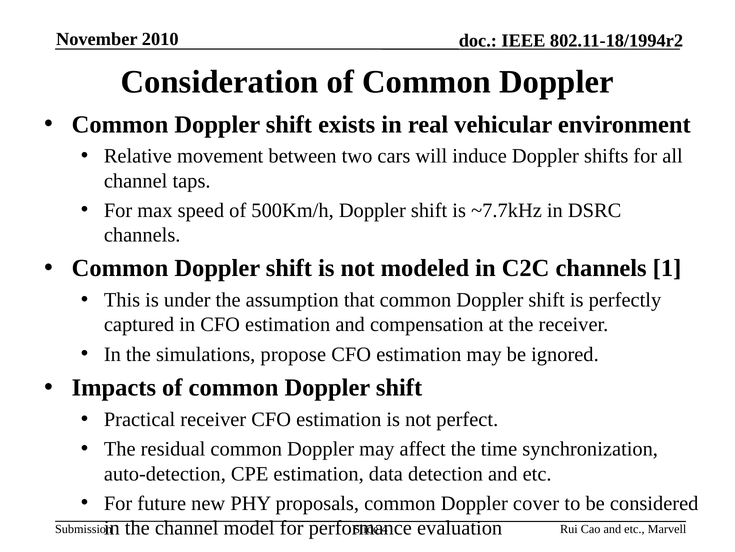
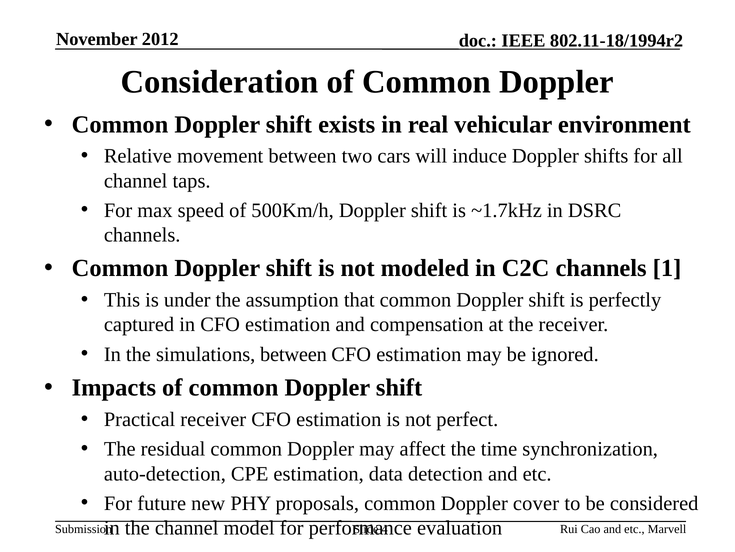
2010: 2010 -> 2012 (160, 39)
~7.7kHz: ~7.7kHz -> ~1.7kHz (506, 210)
simulations propose: propose -> between (293, 354)
